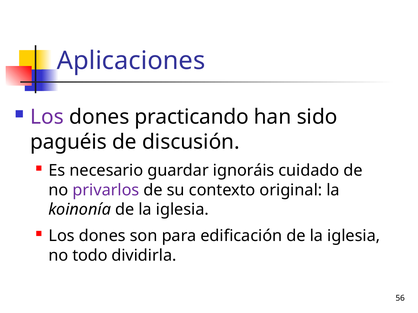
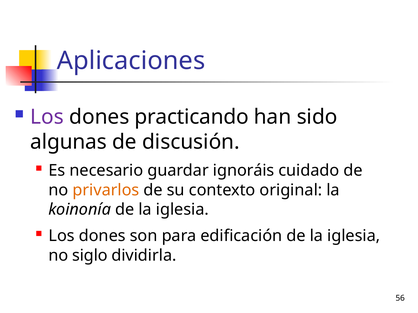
paguéis: paguéis -> algunas (69, 142)
privarlos colour: purple -> orange (106, 190)
todo: todo -> siglo (90, 256)
